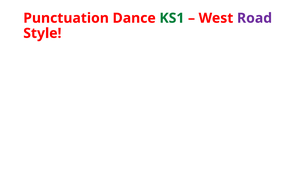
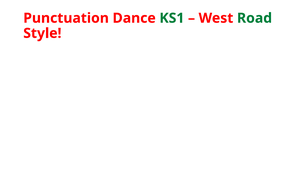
Road colour: purple -> green (255, 18)
